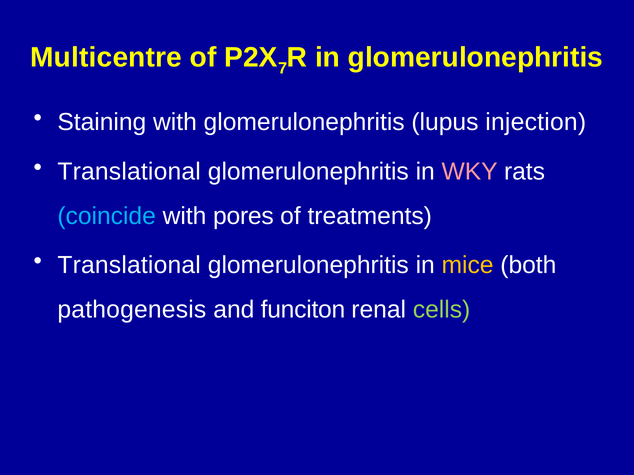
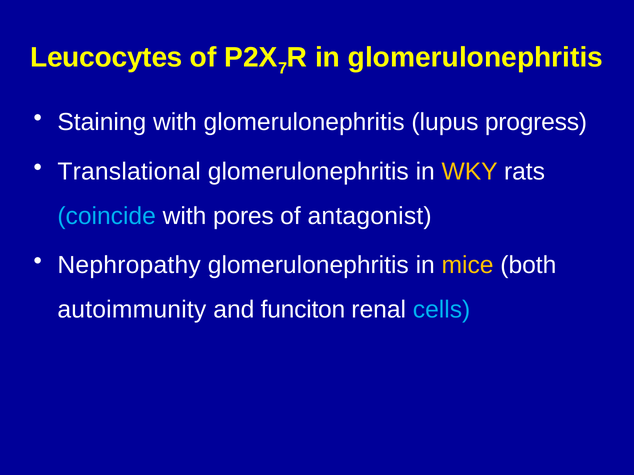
Multicentre: Multicentre -> Leucocytes (106, 58)
injection: injection -> progress (536, 122)
WKY colour: pink -> yellow (470, 172)
treatments: treatments -> antagonist (370, 216)
Translational: Translational -> Nephropathy (129, 265)
pathogenesis: pathogenesis -> autoimmunity (132, 310)
cells colour: light green -> light blue (442, 310)
